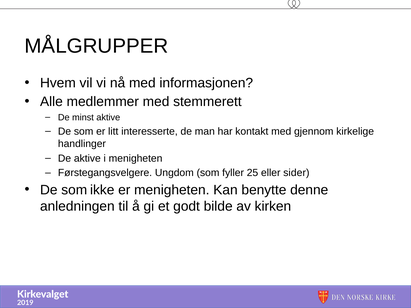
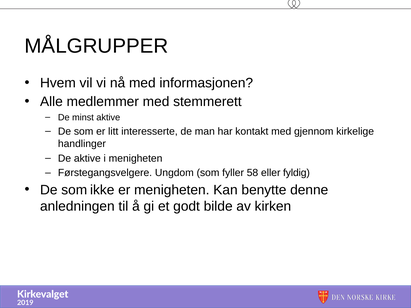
25: 25 -> 58 (253, 173)
sider: sider -> fyldig (296, 173)
